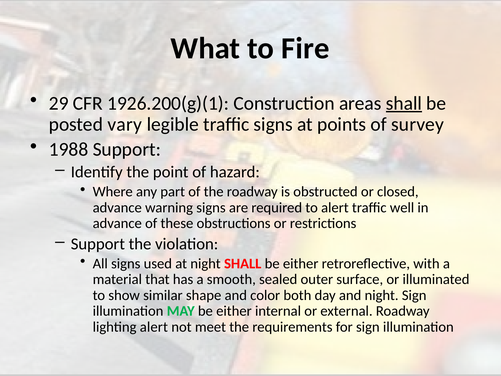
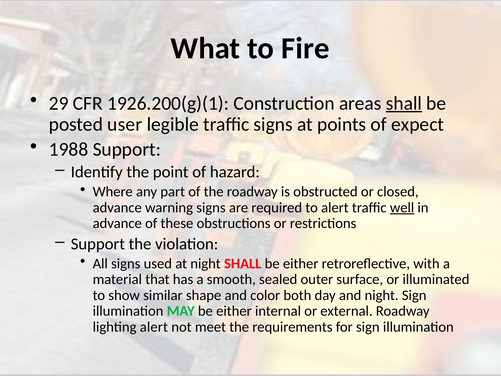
vary: vary -> user (125, 124)
survey: survey -> expect (418, 124)
well underline: none -> present (402, 207)
